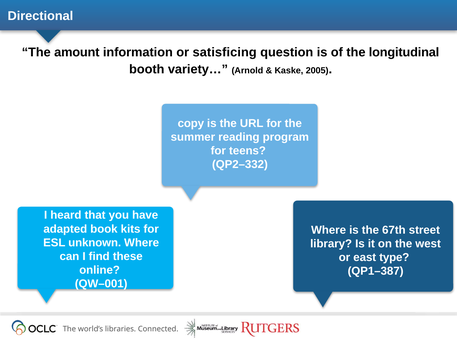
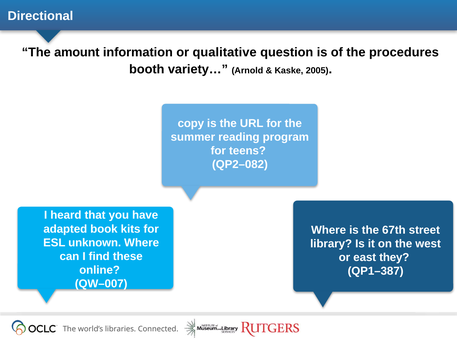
satisficing: satisficing -> qualitative (225, 52)
longitudinal: longitudinal -> procedures (404, 52)
QP2–332: QP2–332 -> QP2–082 (240, 164)
type: type -> they (394, 257)
QW–001: QW–001 -> QW–007 (101, 284)
